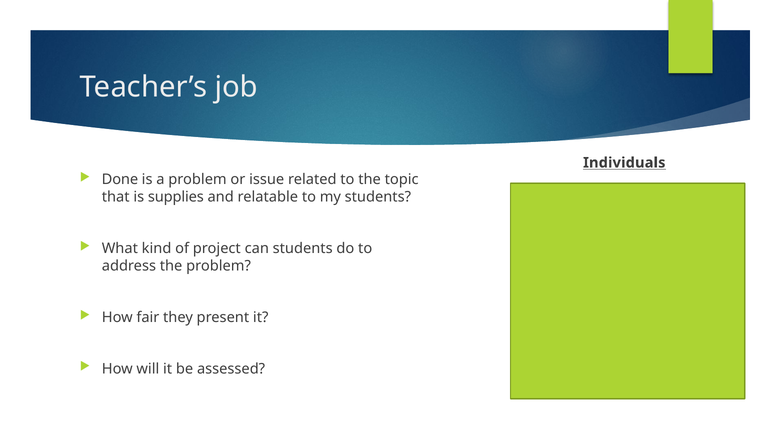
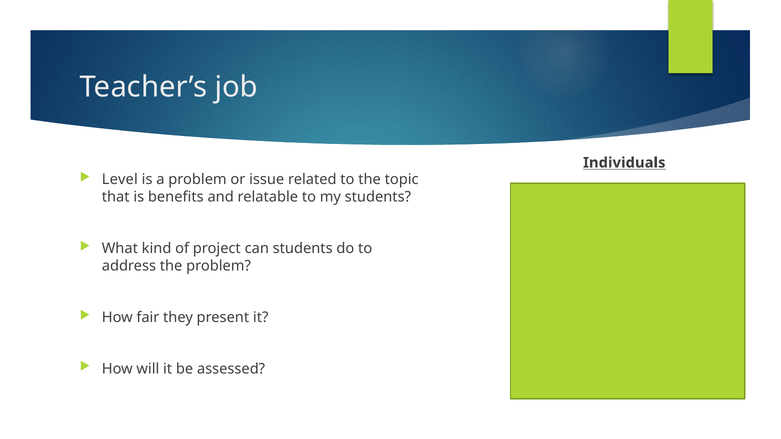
Done: Done -> Level (120, 180)
supplies: supplies -> benefits (176, 197)
